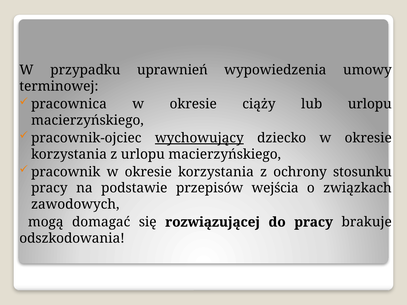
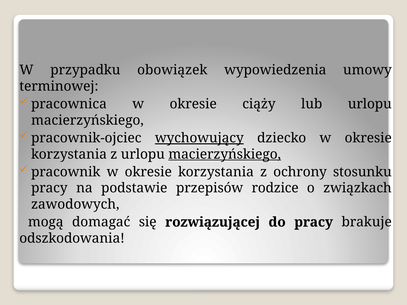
uprawnień: uprawnień -> obowiązek (172, 70)
macierzyńskiego underline: none -> present (225, 154)
wejścia: wejścia -> rodzice (275, 188)
